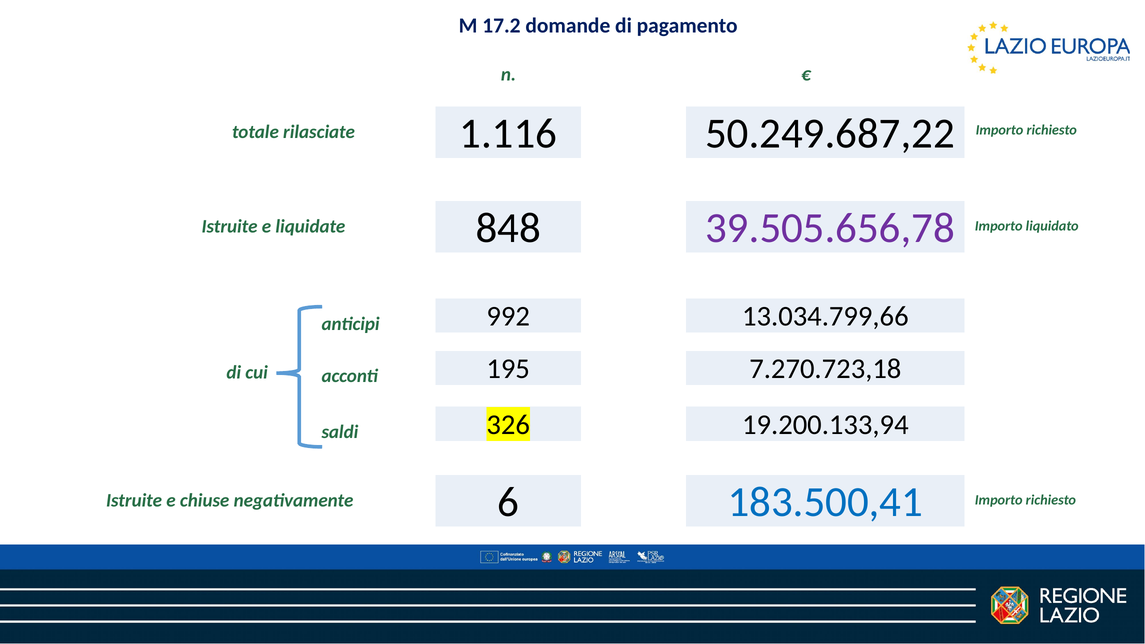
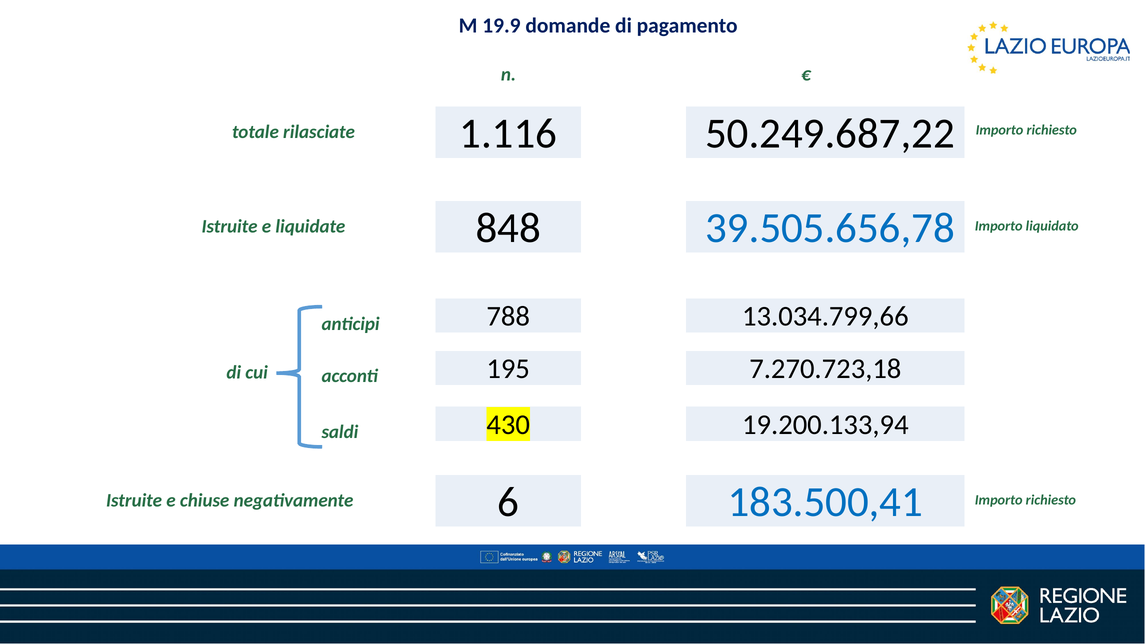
17.2: 17.2 -> 19.9 (501, 26)
39.505.656,78 colour: purple -> blue (830, 228)
992: 992 -> 788 (508, 316)
326: 326 -> 430 (508, 425)
